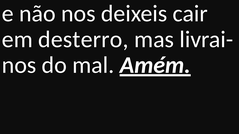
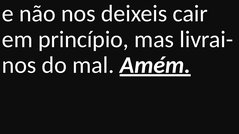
desterro: desterro -> princípio (83, 39)
